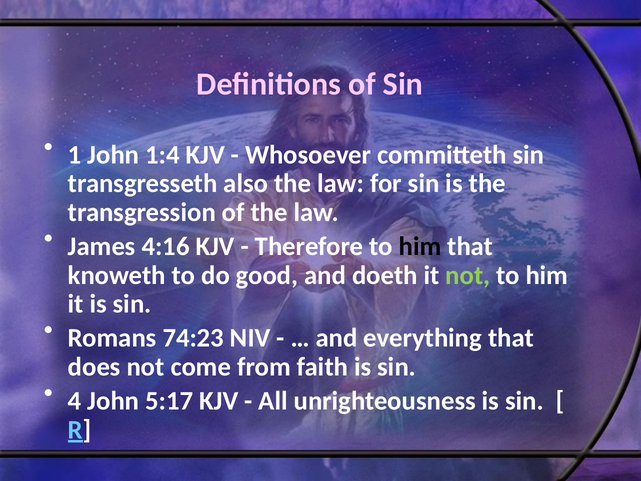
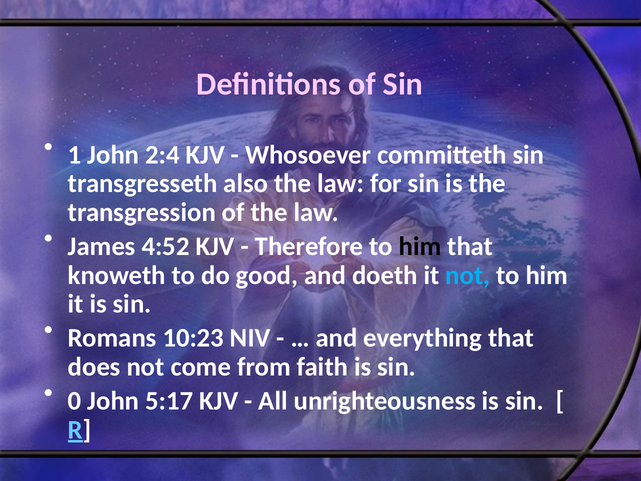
1:4: 1:4 -> 2:4 (162, 155)
4:16: 4:16 -> 4:52 (166, 246)
not colour: light green -> light blue (468, 275)
74:23: 74:23 -> 10:23 (193, 338)
4: 4 -> 0 (75, 401)
